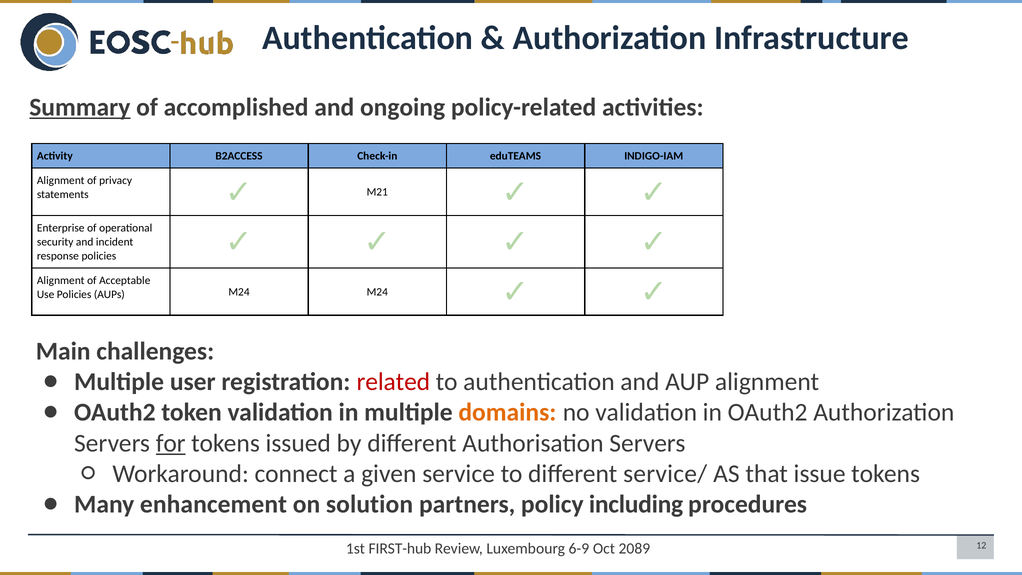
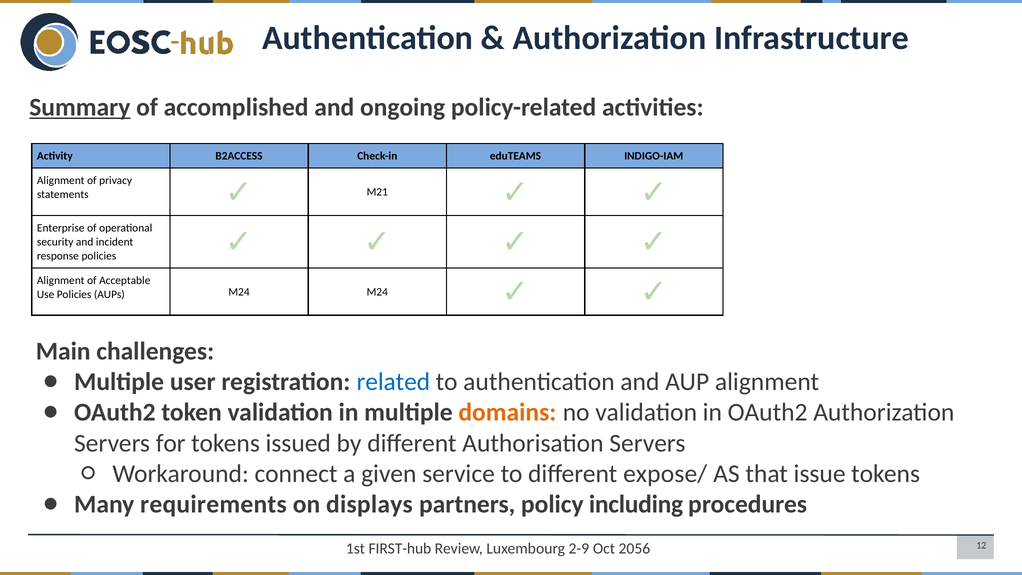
related colour: red -> blue (393, 382)
for underline: present -> none (171, 443)
service/: service/ -> expose/ (665, 474)
enhancement: enhancement -> requirements (213, 504)
solution: solution -> displays (369, 504)
6-9: 6-9 -> 2-9 (579, 548)
2089: 2089 -> 2056 (634, 548)
